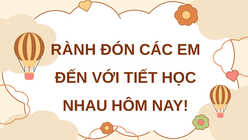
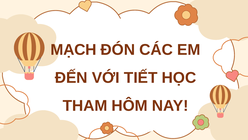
RÀNH: RÀNH -> MẠCH (74, 50)
NHAU: NHAU -> THAM (85, 105)
